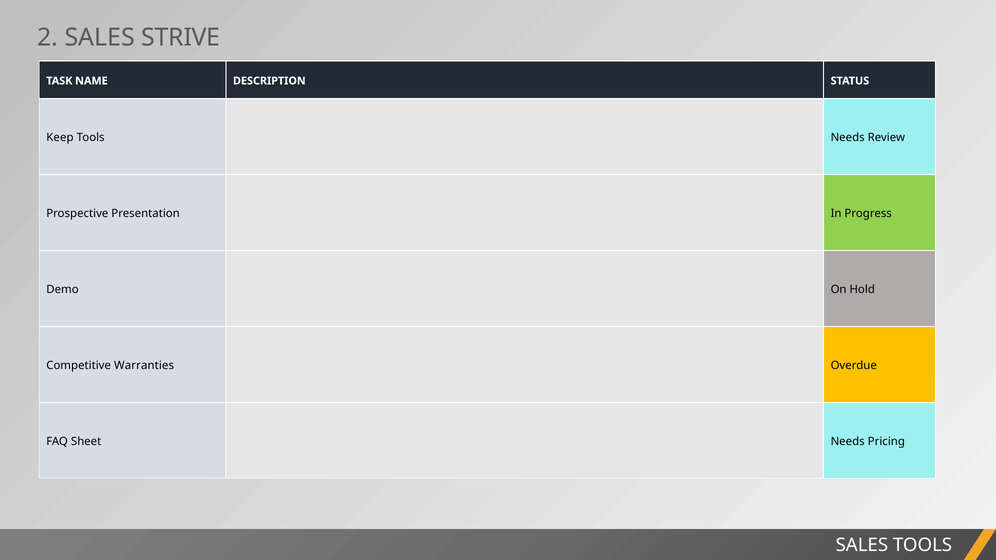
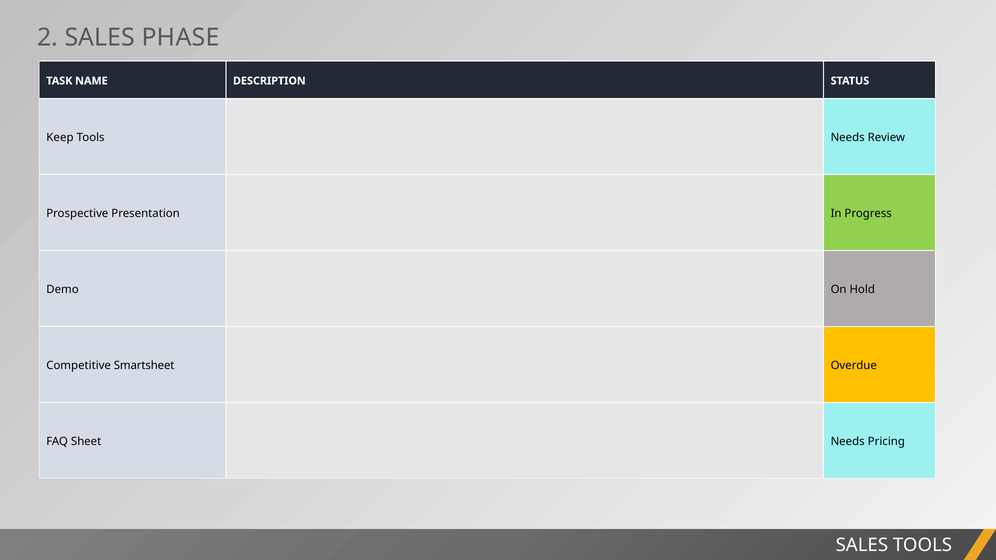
STRIVE: STRIVE -> PHASE (181, 37)
Warranties: Warranties -> Smartsheet (144, 366)
